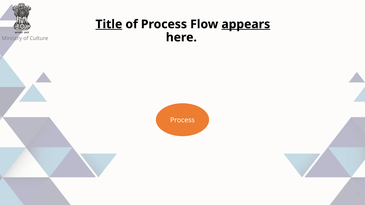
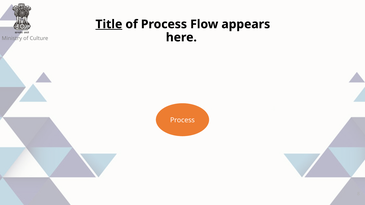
appears underline: present -> none (246, 24)
